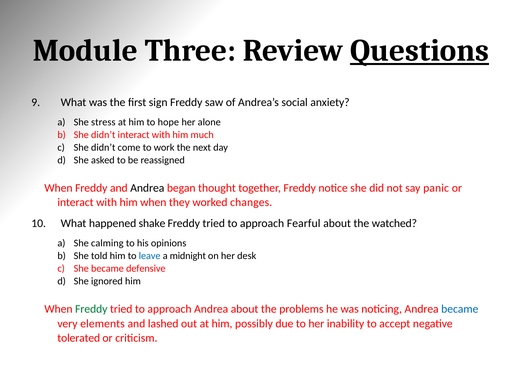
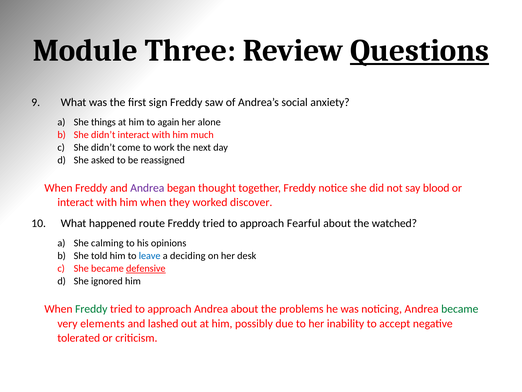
stress: stress -> things (103, 122)
hope: hope -> again (168, 122)
Andrea colour: black -> purple (147, 188)
panic: panic -> blood (436, 188)
changes: changes -> discover (251, 202)
shake: shake -> route (152, 223)
midnight: midnight -> deciding (188, 256)
defensive underline: none -> present (146, 268)
became colour: blue -> green (460, 309)
